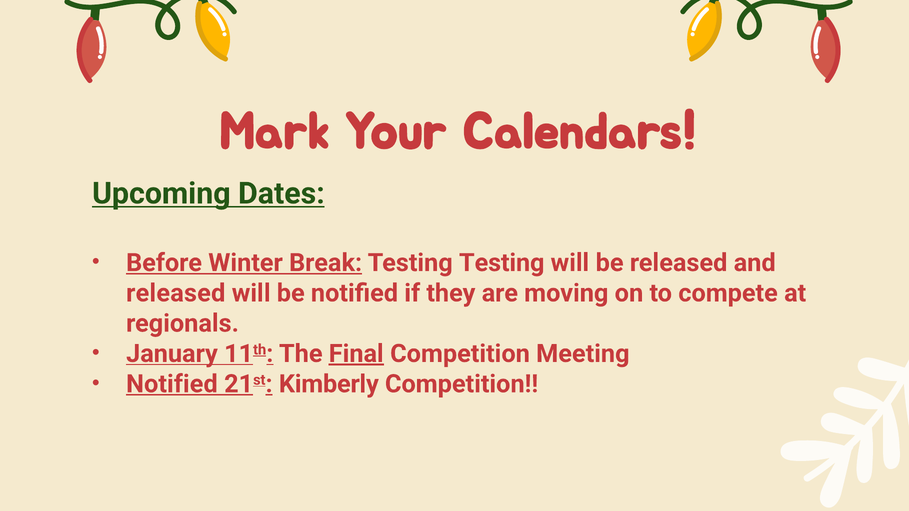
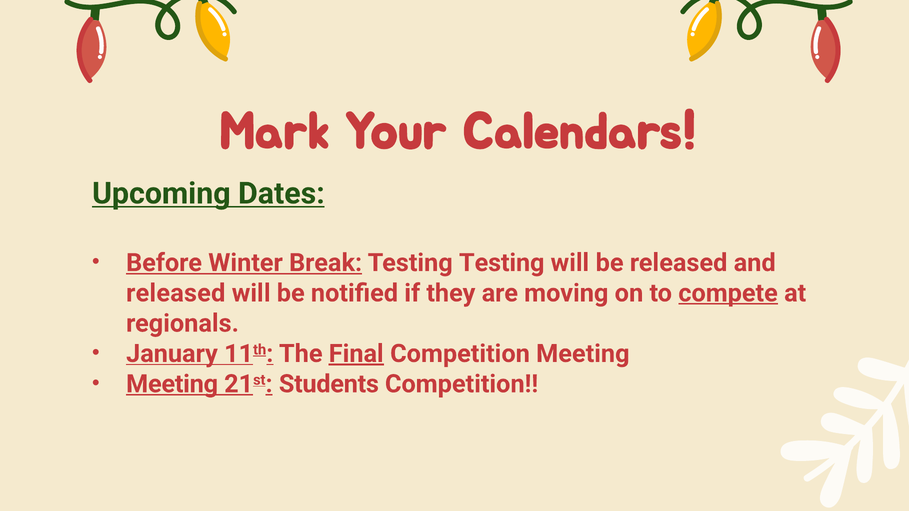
compete underline: none -> present (728, 293)
Notified: Notified -> Meeting (172, 384)
Kimberly: Kimberly -> Students (329, 384)
